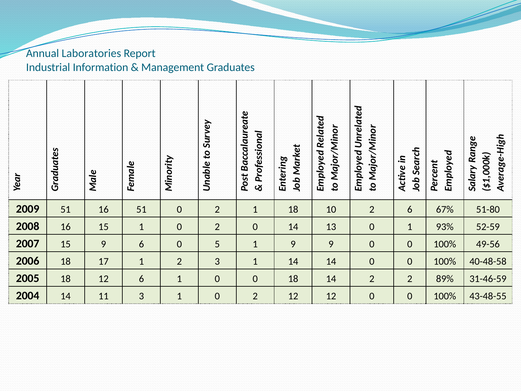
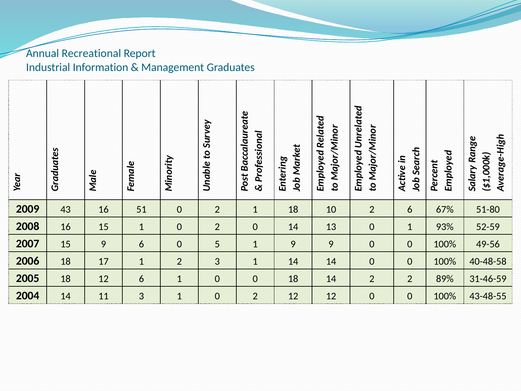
Laboratories: Laboratories -> Recreational (91, 53)
2009 51: 51 -> 43 (66, 209)
